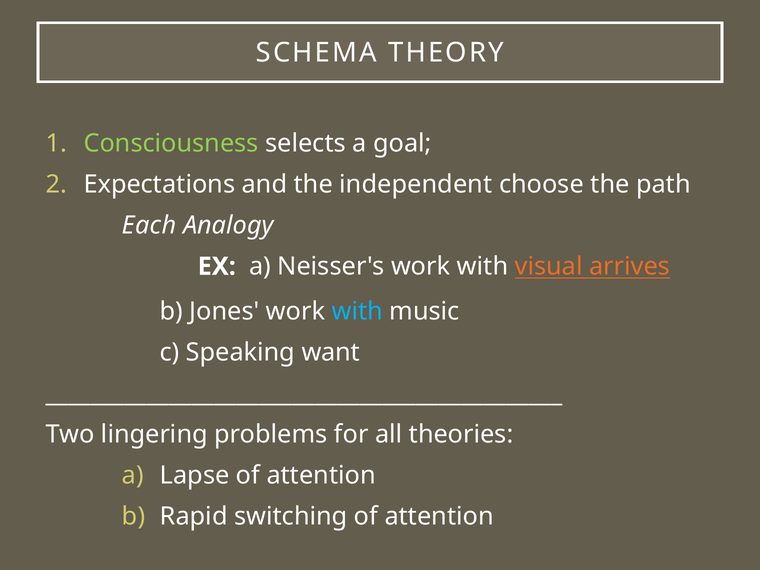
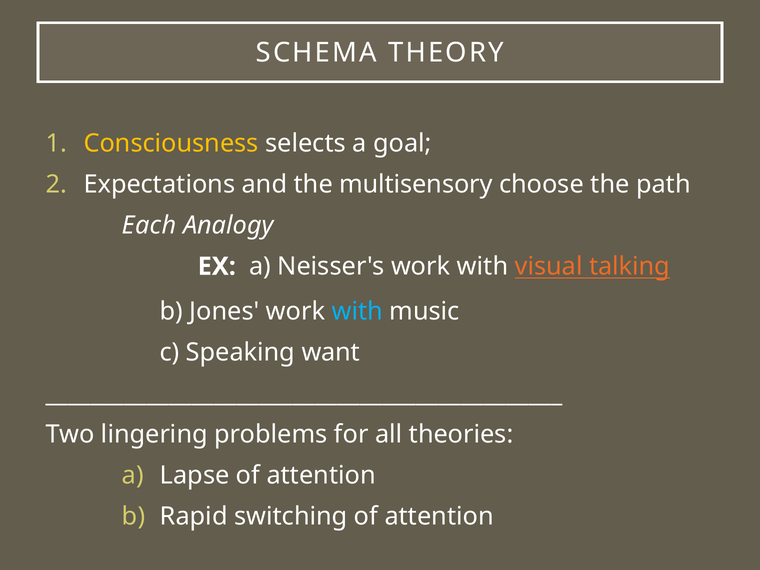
Consciousness colour: light green -> yellow (171, 144)
independent: independent -> multisensory (416, 185)
arrives: arrives -> talking (630, 266)
